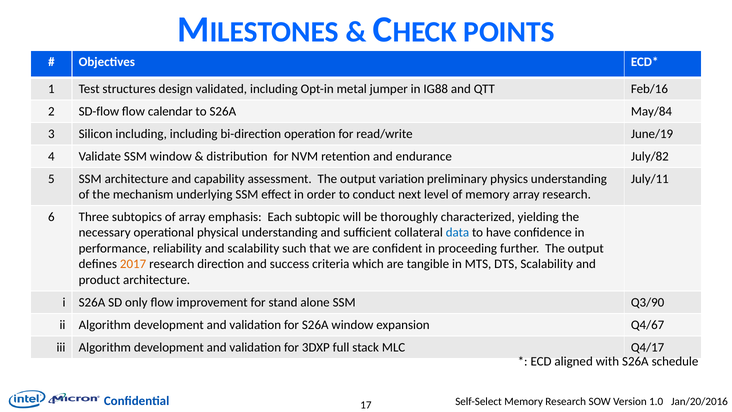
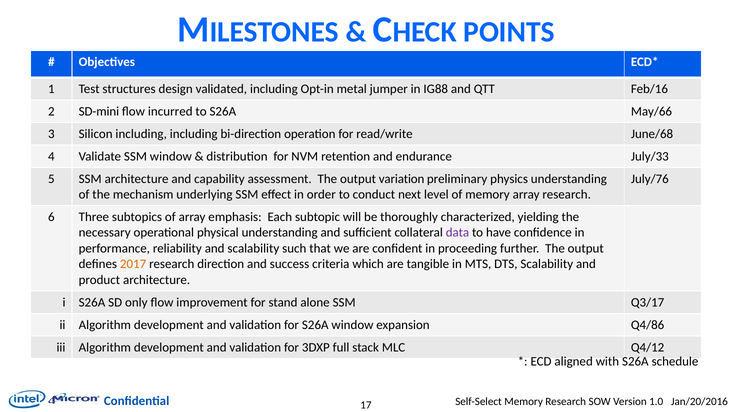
SD-flow: SD-flow -> SD-mini (99, 111)
calendar: calendar -> incurred (170, 111)
May/84: May/84 -> May/66 (651, 111)
June/19: June/19 -> June/68 (652, 134)
July/82: July/82 -> July/33 (650, 156)
July/11: July/11 -> July/76 (650, 179)
data colour: blue -> purple (458, 233)
Q3/90: Q3/90 -> Q3/17 (648, 302)
Q4/67: Q4/67 -> Q4/86 (648, 325)
Q4/17: Q4/17 -> Q4/12 (648, 347)
